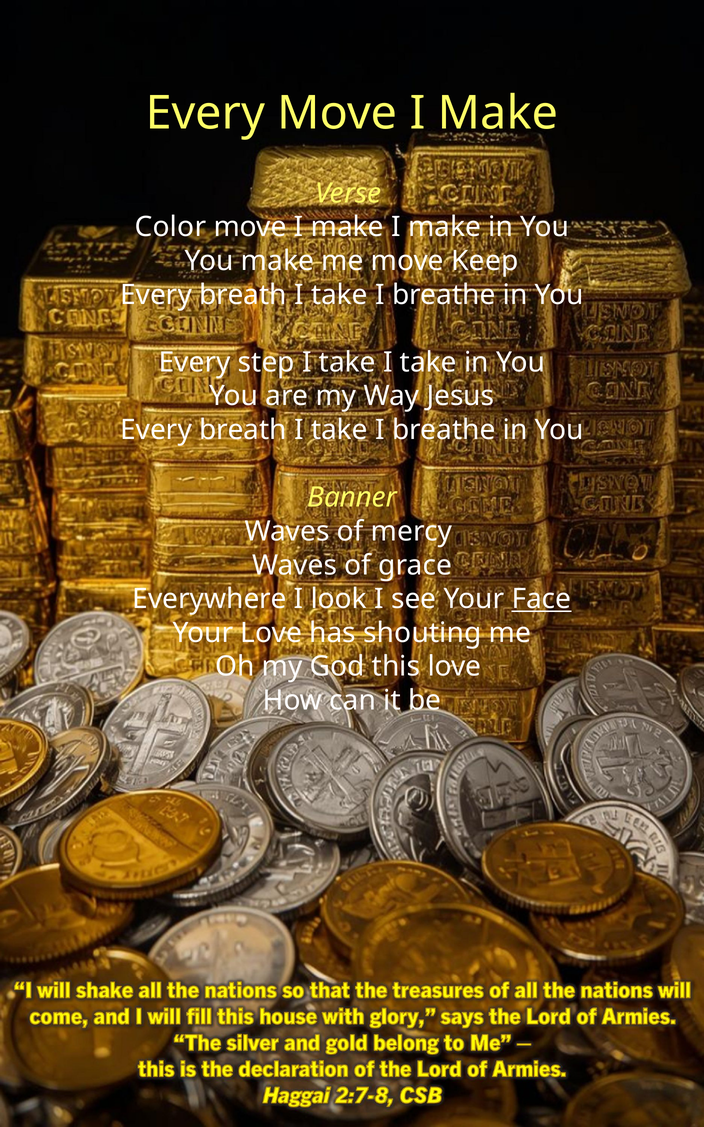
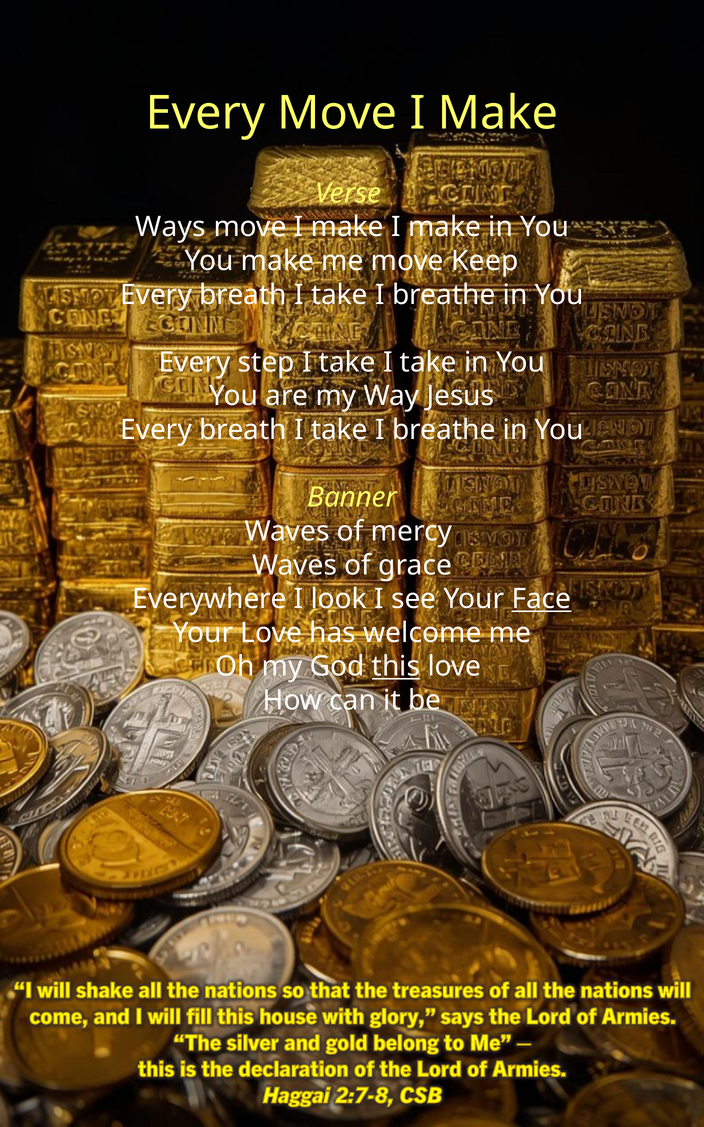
Color: Color -> Ways (170, 227)
shouting: shouting -> welcome (422, 633)
this underline: none -> present (396, 666)
